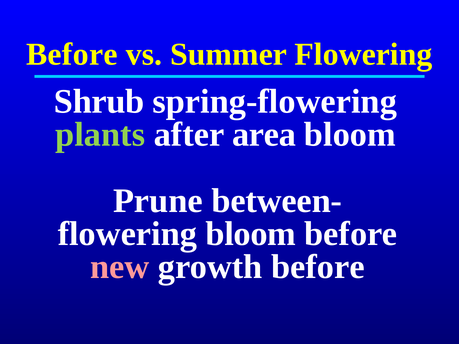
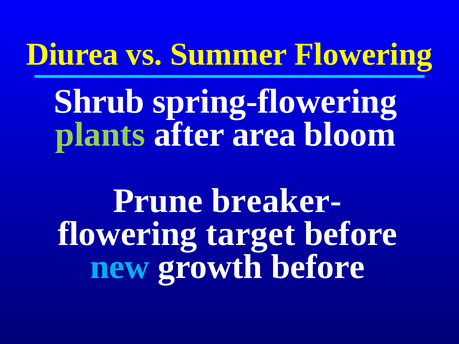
Before: Before -> Diurea (72, 54)
between-: between- -> breaker- (277, 201)
flowering bloom: bloom -> target (250, 234)
new colour: pink -> light blue (120, 267)
